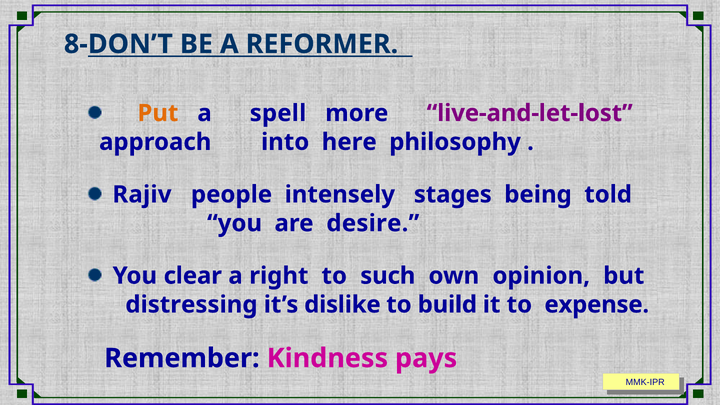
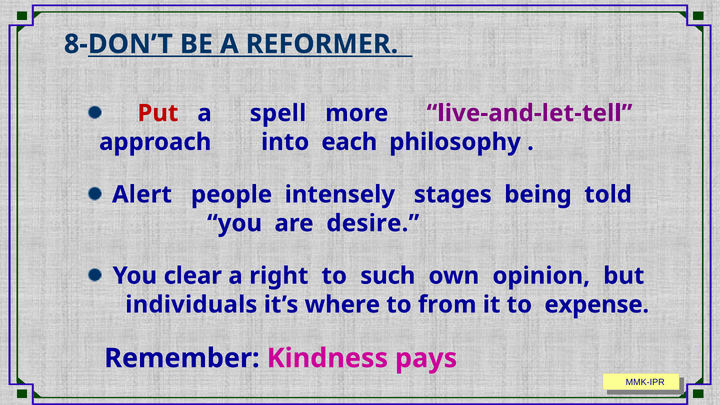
Put colour: orange -> red (158, 113)
live-and-let-lost: live-and-let-lost -> live-and-let-tell (530, 113)
here: here -> each (349, 142)
Rajiv: Rajiv -> Alert (142, 194)
distressing: distressing -> individuals (191, 305)
dislike: dislike -> where (342, 305)
build: build -> from (447, 305)
